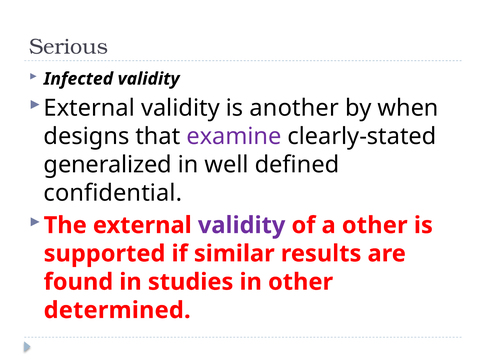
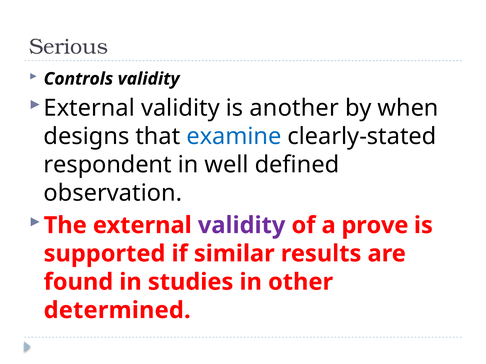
Infected: Infected -> Controls (78, 79)
examine colour: purple -> blue (234, 136)
generalized: generalized -> respondent (108, 165)
confidential: confidential -> observation (113, 193)
a other: other -> prove (375, 226)
